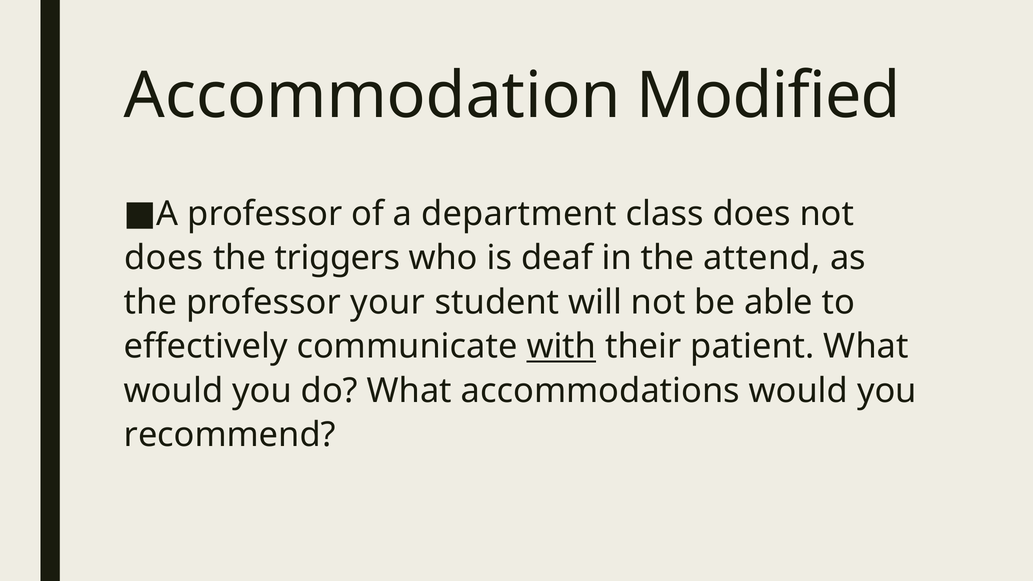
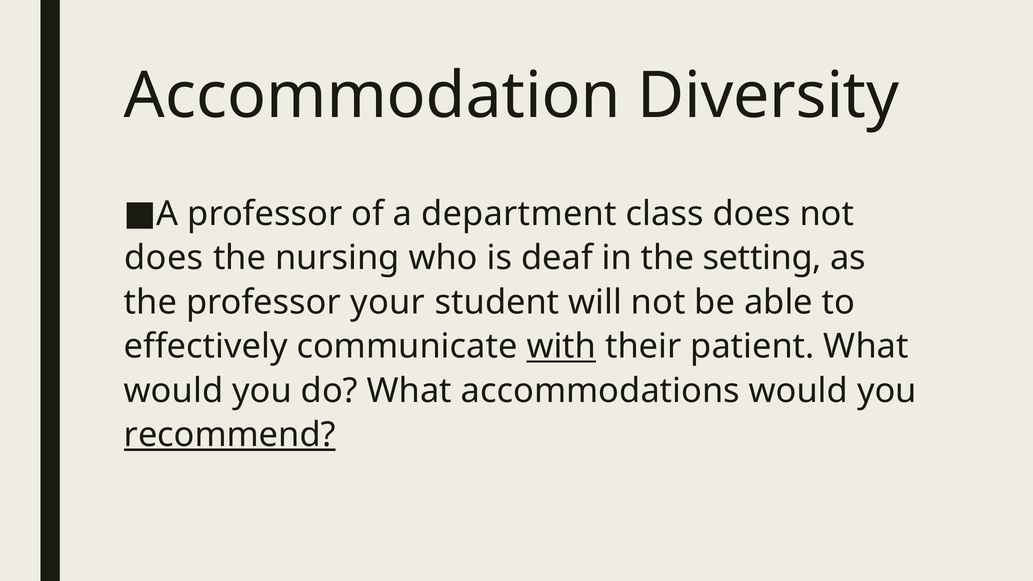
Modified: Modified -> Diversity (768, 96)
triggers: triggers -> nursing (337, 258)
attend: attend -> setting (762, 258)
recommend underline: none -> present (230, 435)
